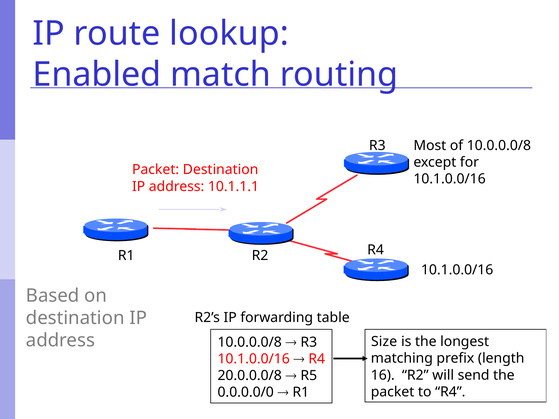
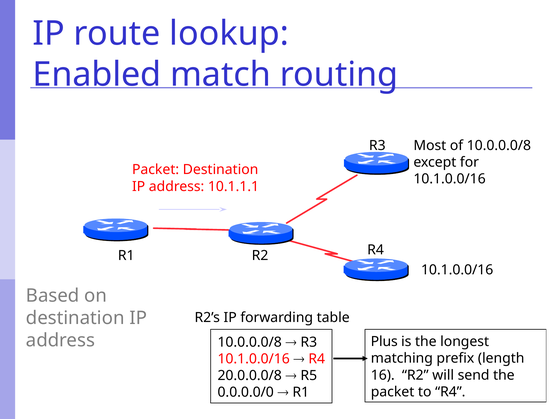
Size: Size -> Plus (384, 342)
